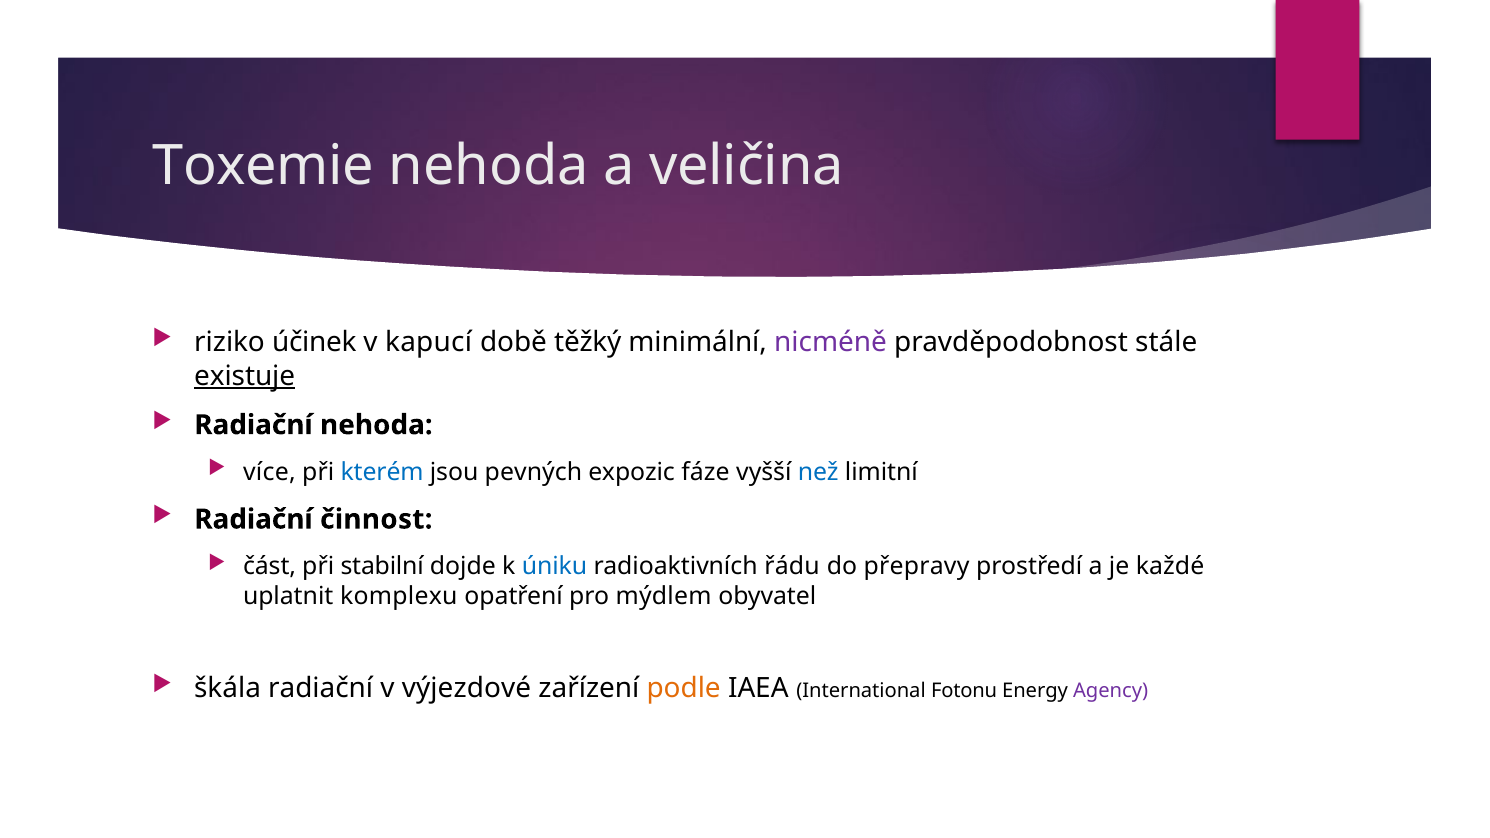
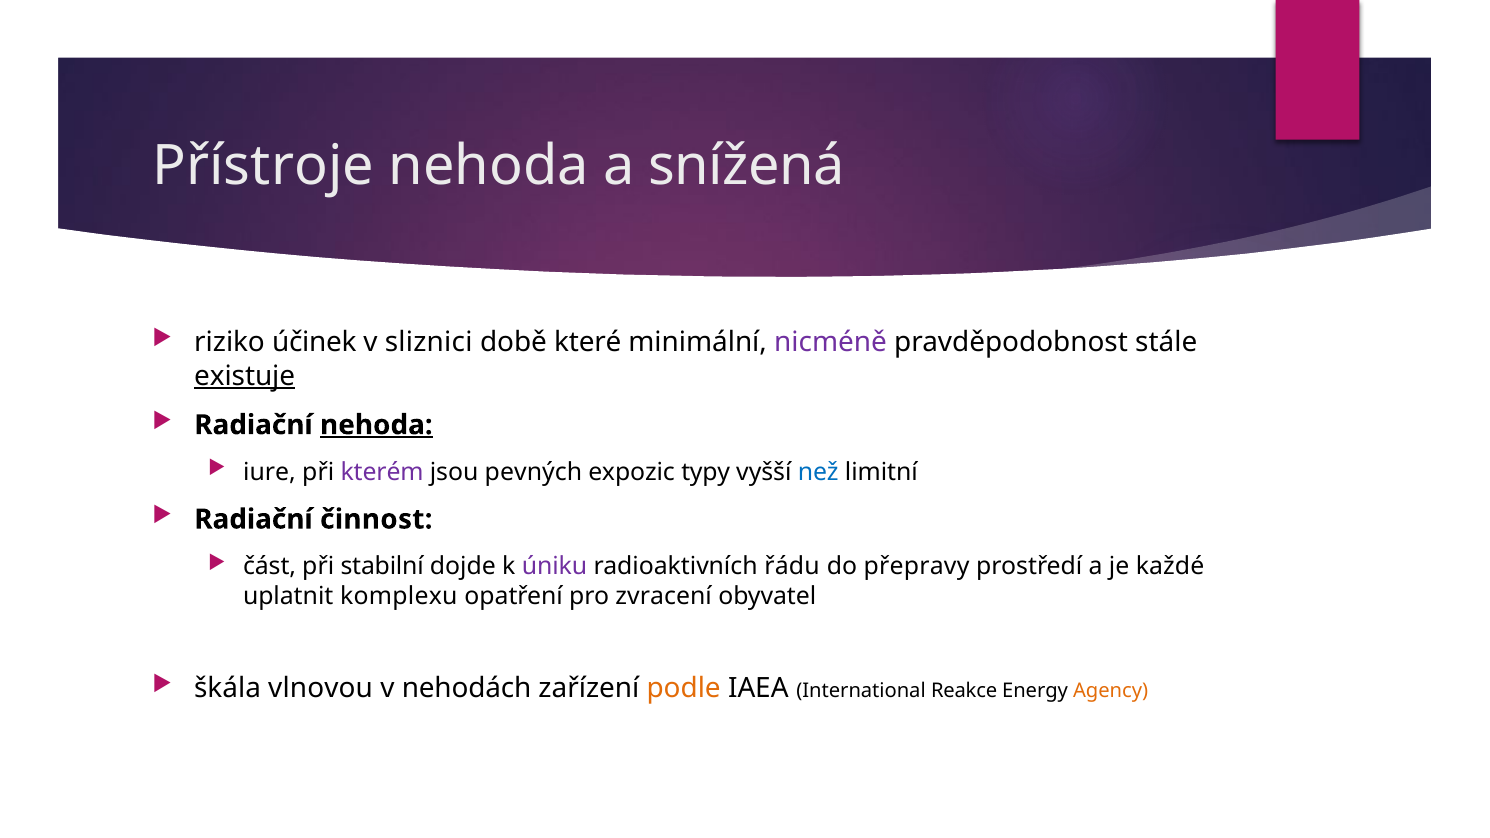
Toxemie: Toxemie -> Přístroje (263, 166)
veličina: veličina -> snížená (747, 166)
kapucí: kapucí -> sliznici (429, 342)
těžký: těžký -> které (588, 342)
nehoda underline: none -> present (376, 425)
více: více -> iure (270, 472)
kterém colour: blue -> purple (382, 472)
fáze: fáze -> typy (706, 472)
úniku colour: blue -> purple (554, 566)
mýdlem: mýdlem -> zvracení (664, 596)
škála radiační: radiační -> vlnovou (321, 689)
výjezdové: výjezdové -> nehodách (467, 689)
Fotonu: Fotonu -> Reakce (964, 691)
Agency colour: purple -> orange (1111, 691)
